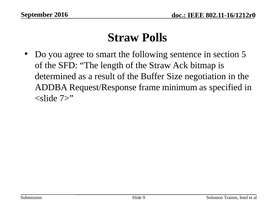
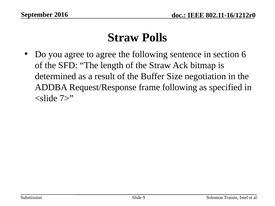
to smart: smart -> agree (106, 54)
5: 5 -> 6 (244, 54)
frame minimum: minimum -> following (180, 87)
